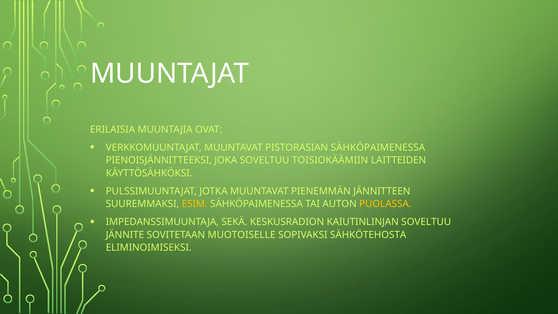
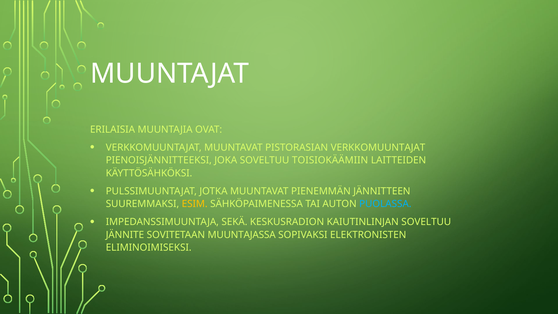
PISTORASIAN SÄHKÖPAIMENESSA: SÄHKÖPAIMENESSA -> VERKKOMUUNTAJAT (378, 147)
PUOLASSA colour: yellow -> light blue (385, 204)
MUOTOISELLE: MUOTOISELLE -> MUUNTAJASSA (242, 235)
SÄHKÖTEHOSTA: SÄHKÖTEHOSTA -> ELEKTRONISTEN (368, 235)
